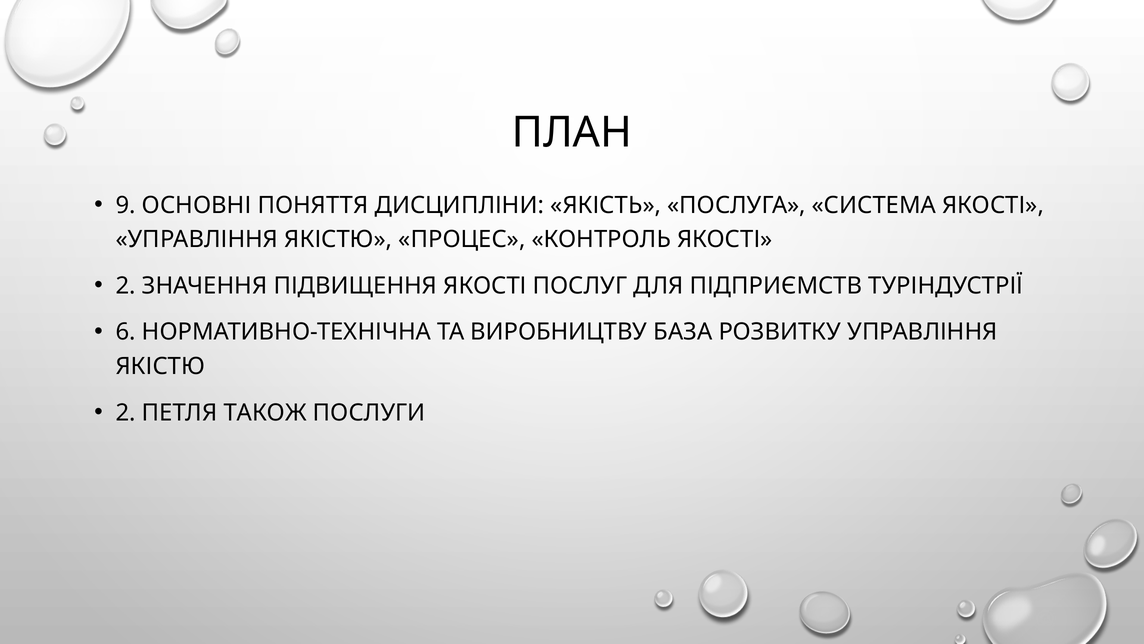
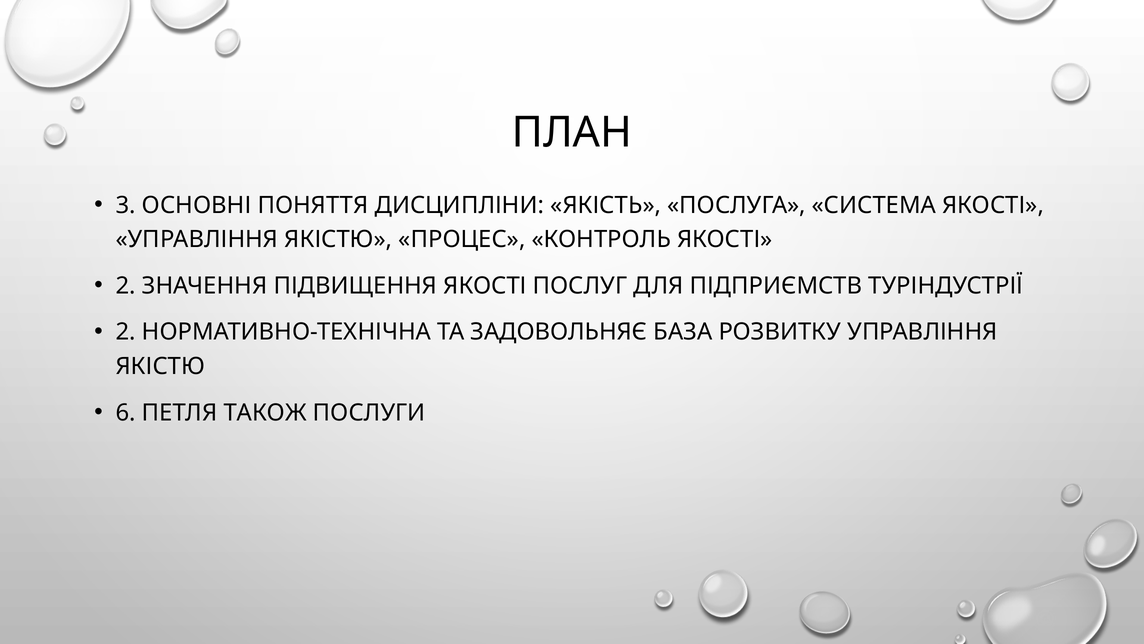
9: 9 -> 3 (126, 205)
6: 6 -> 2 (126, 332)
ВИРОБНИЦТВУ: ВИРОБНИЦТВУ -> ЗАДОВОЛЬНЯЄ (559, 332)
2: 2 -> 6 (126, 412)
